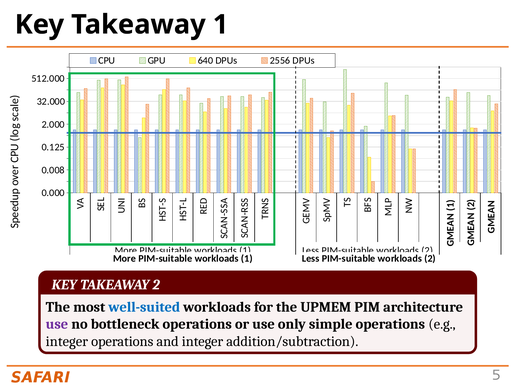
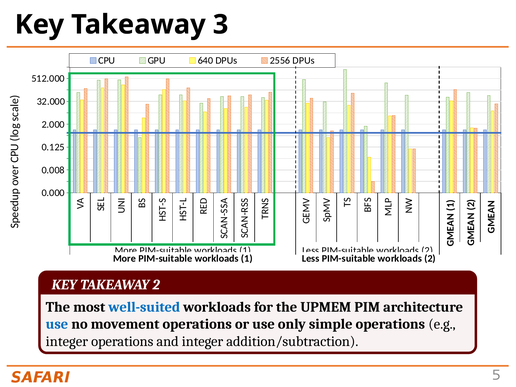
Takeaway 1: 1 -> 3 (221, 25)
use colour: purple -> blue (57, 324)
bottleneck: bottleneck -> movement (125, 324)
